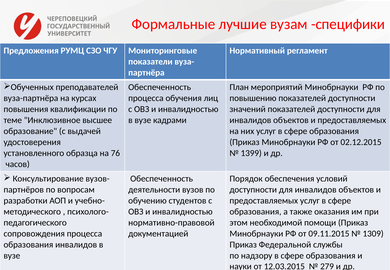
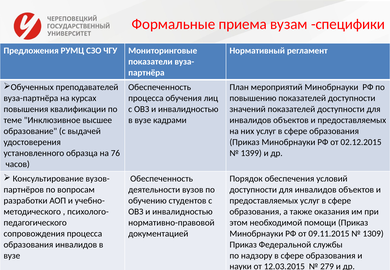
лучшие: лучшие -> приема (243, 24)
